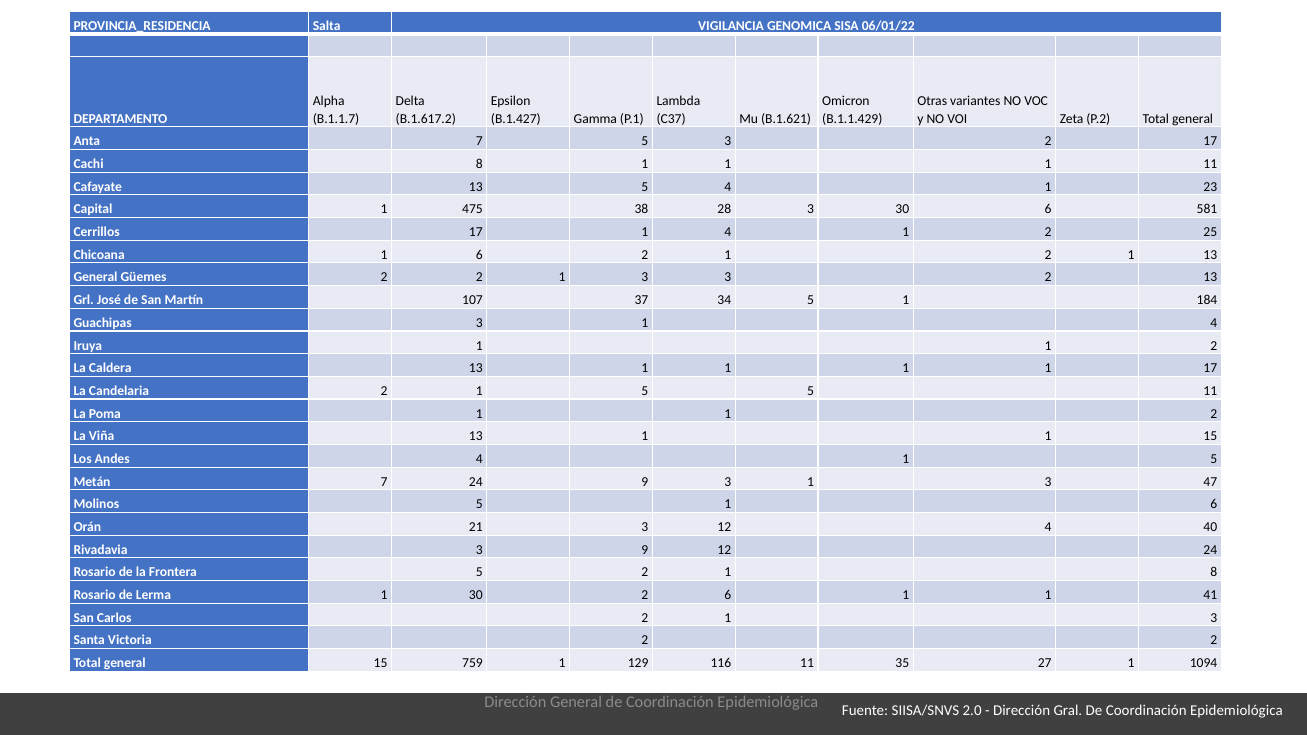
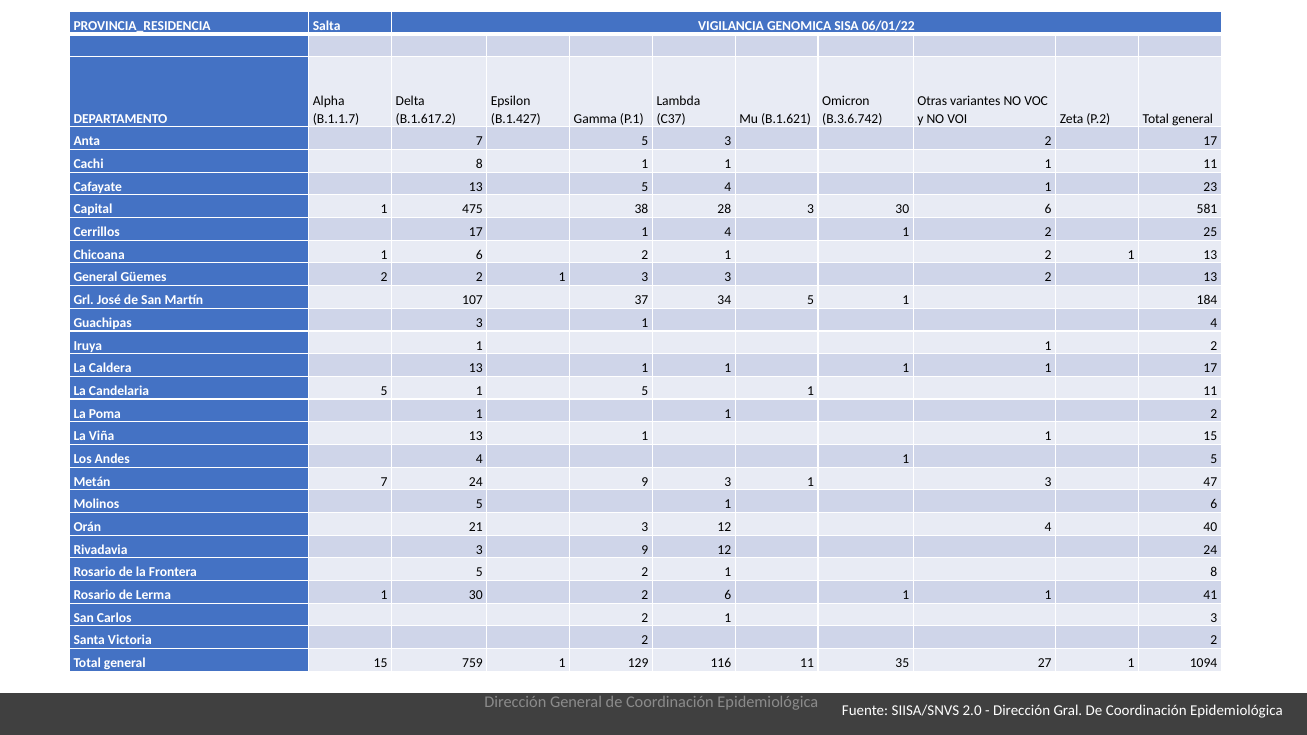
B.1.1.429: B.1.1.429 -> B.3.6.742 (852, 119)
Candelaria 2: 2 -> 5 (384, 391)
1 5 5: 5 -> 1 (811, 391)
